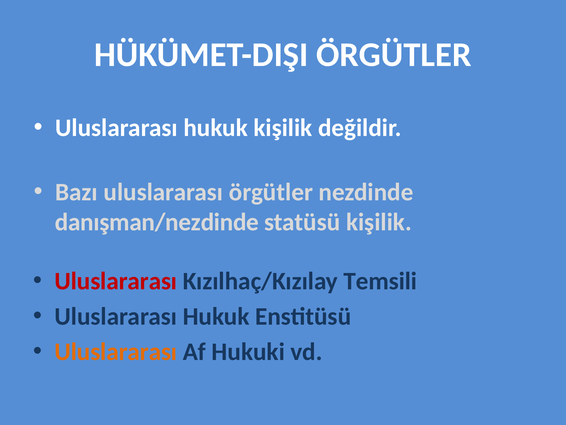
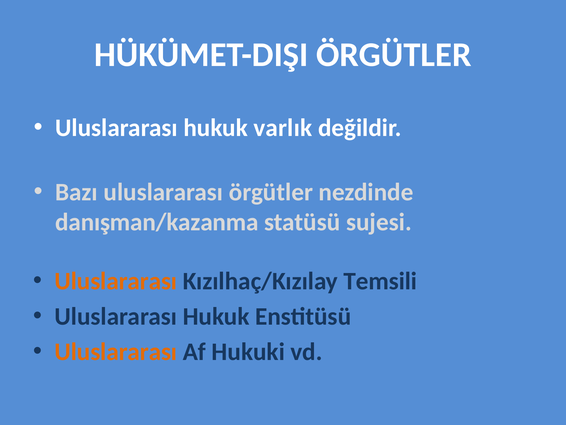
hukuk kişilik: kişilik -> varlık (283, 128)
danışman/nezdinde: danışman/nezdinde -> danışman/kazanma (157, 222)
statüsü kişilik: kişilik -> sujesi (379, 222)
Uluslararası colour: red -> orange (116, 281)
